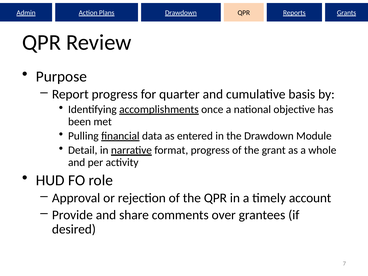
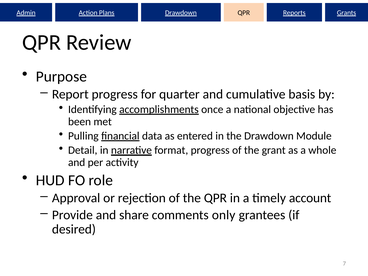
over: over -> only (224, 215)
